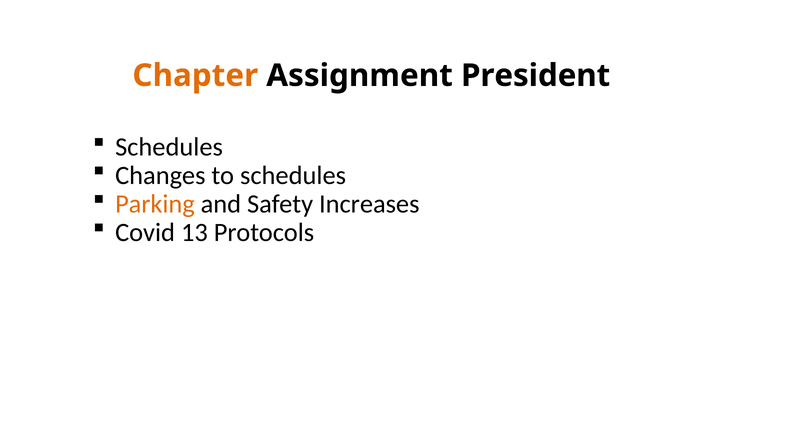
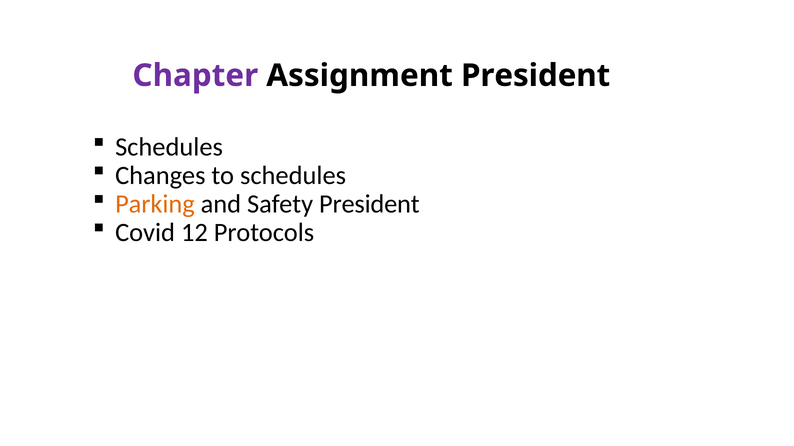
Chapter colour: orange -> purple (195, 76)
Safety Increases: Increases -> President (369, 204)
13: 13 -> 12 (194, 233)
